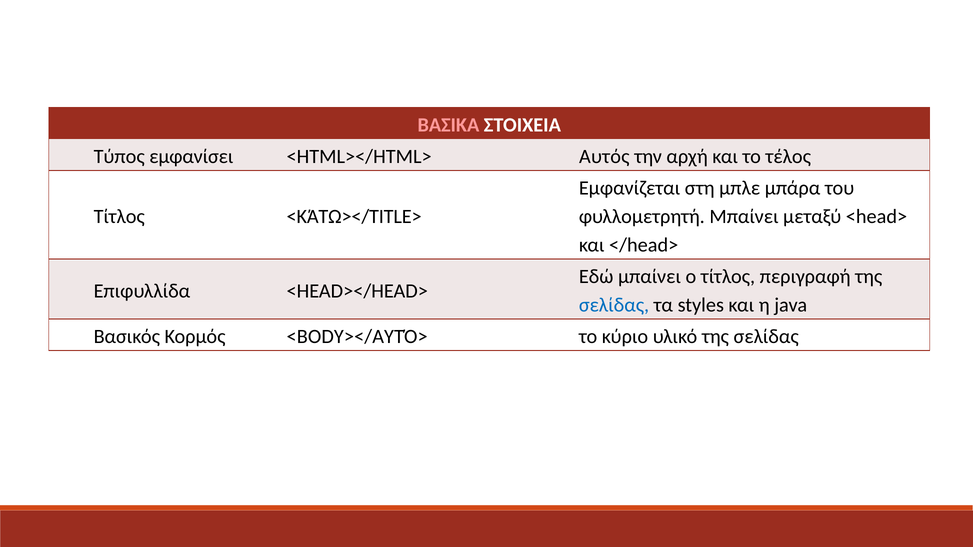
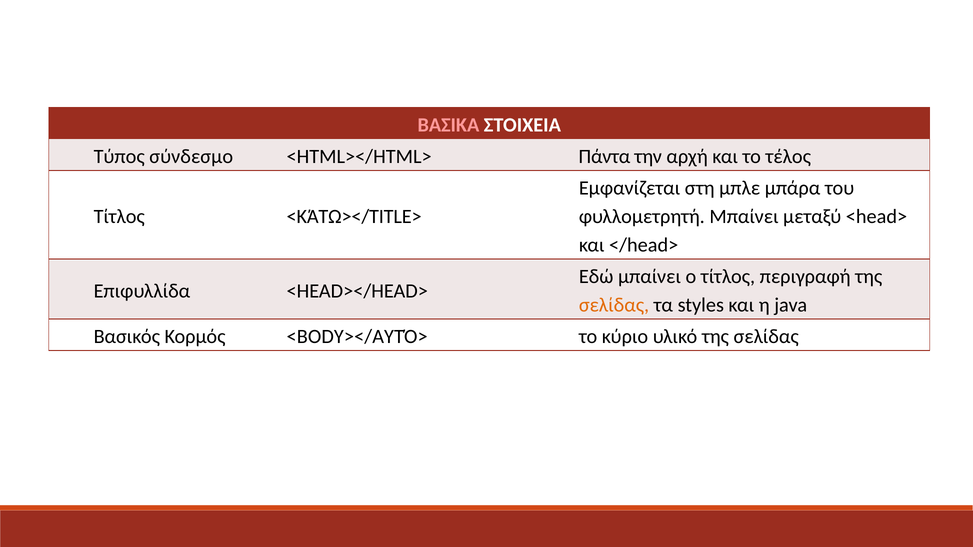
εμφανίσει: εμφανίσει -> σύνδεσμο (191, 157)
Αυτός: Αυτός -> Πάντα (604, 157)
σελίδας colour: blue -> orange (614, 305)
